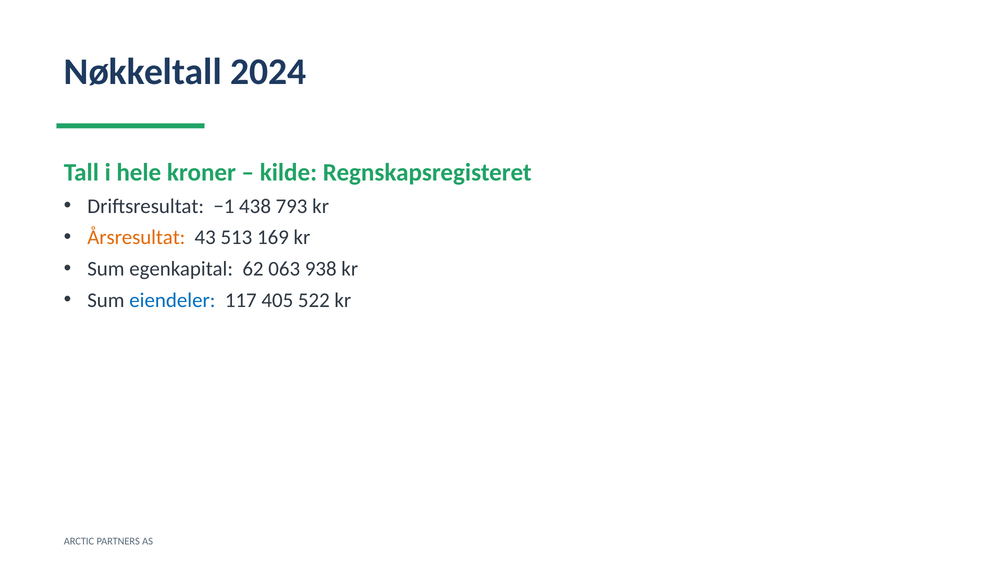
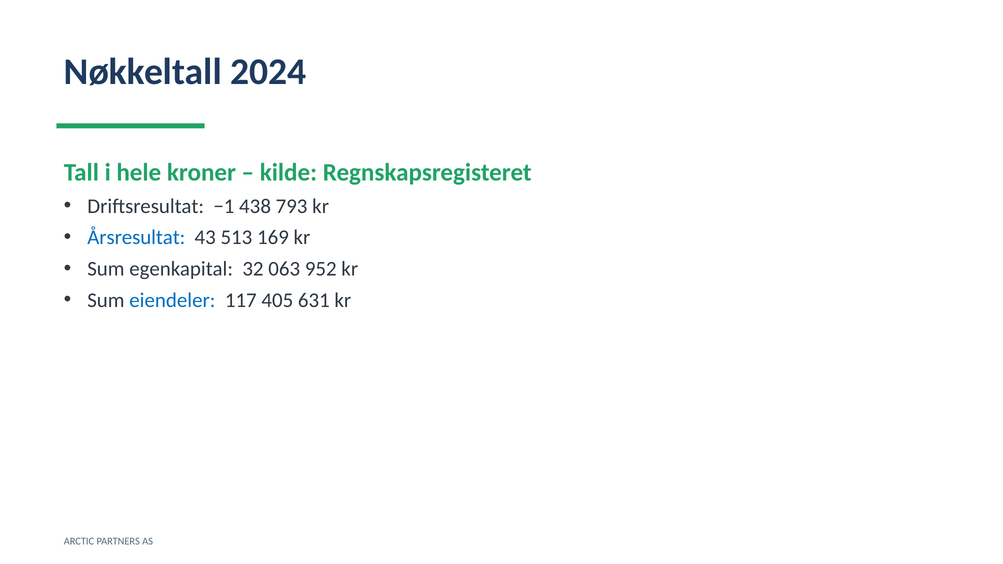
Årsresultat colour: orange -> blue (136, 238)
62: 62 -> 32 (253, 269)
938: 938 -> 952 (321, 269)
522: 522 -> 631 (314, 300)
